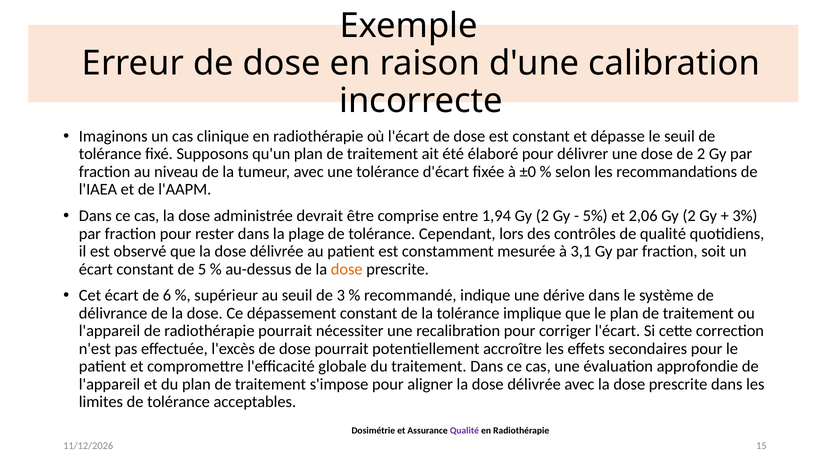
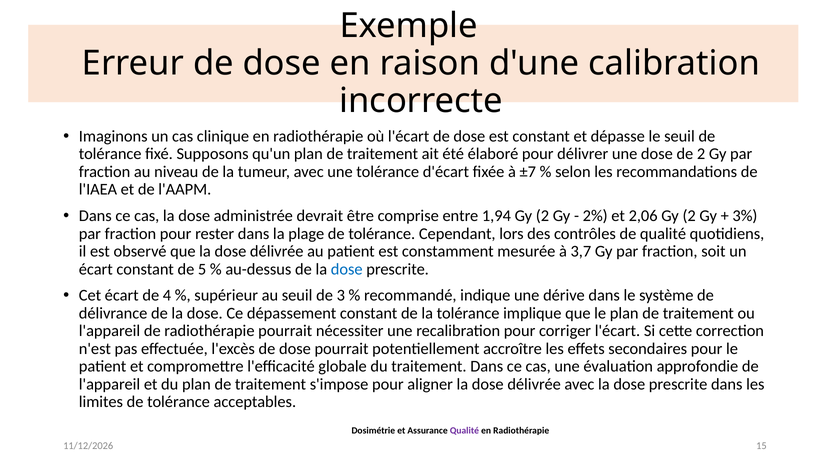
±0: ±0 -> ±7 (528, 172)
5%: 5% -> 2% (595, 216)
3,1: 3,1 -> 3,7 (581, 251)
dose colour: orange -> blue (347, 269)
6: 6 -> 4 (167, 295)
